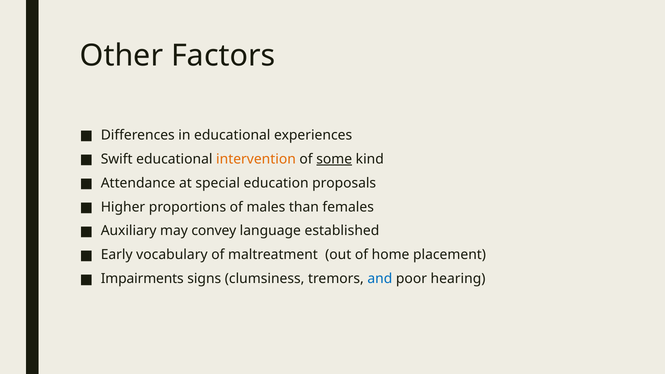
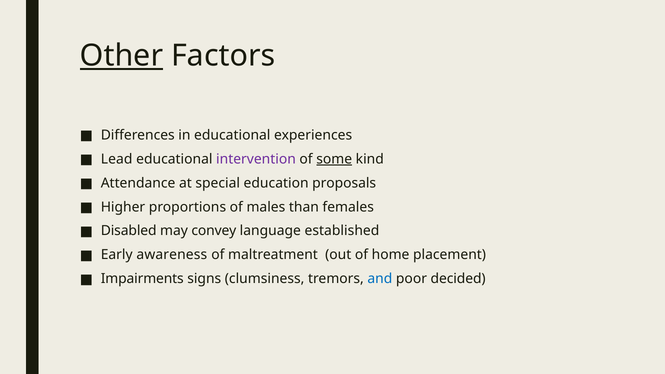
Other underline: none -> present (121, 56)
Swift: Swift -> Lead (117, 159)
intervention colour: orange -> purple (256, 159)
Auxiliary: Auxiliary -> Disabled (129, 231)
vocabulary: vocabulary -> awareness (172, 255)
hearing: hearing -> decided (458, 279)
